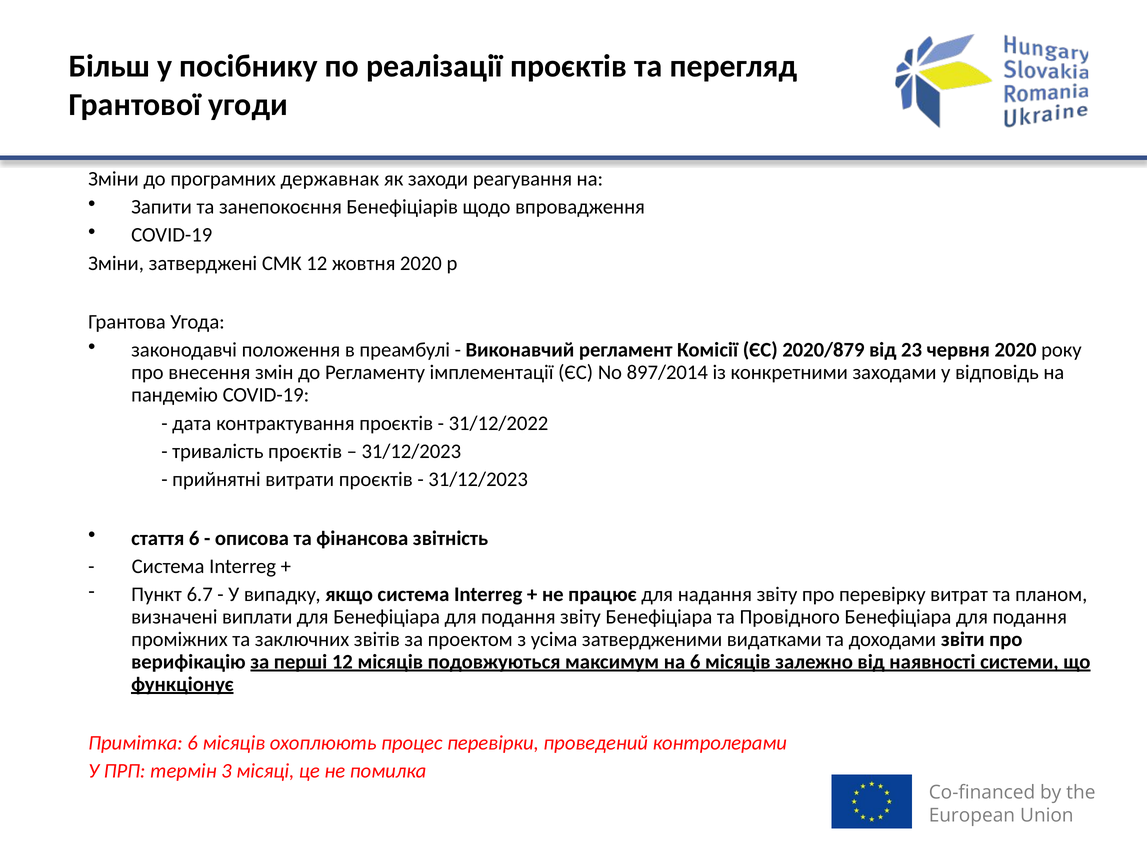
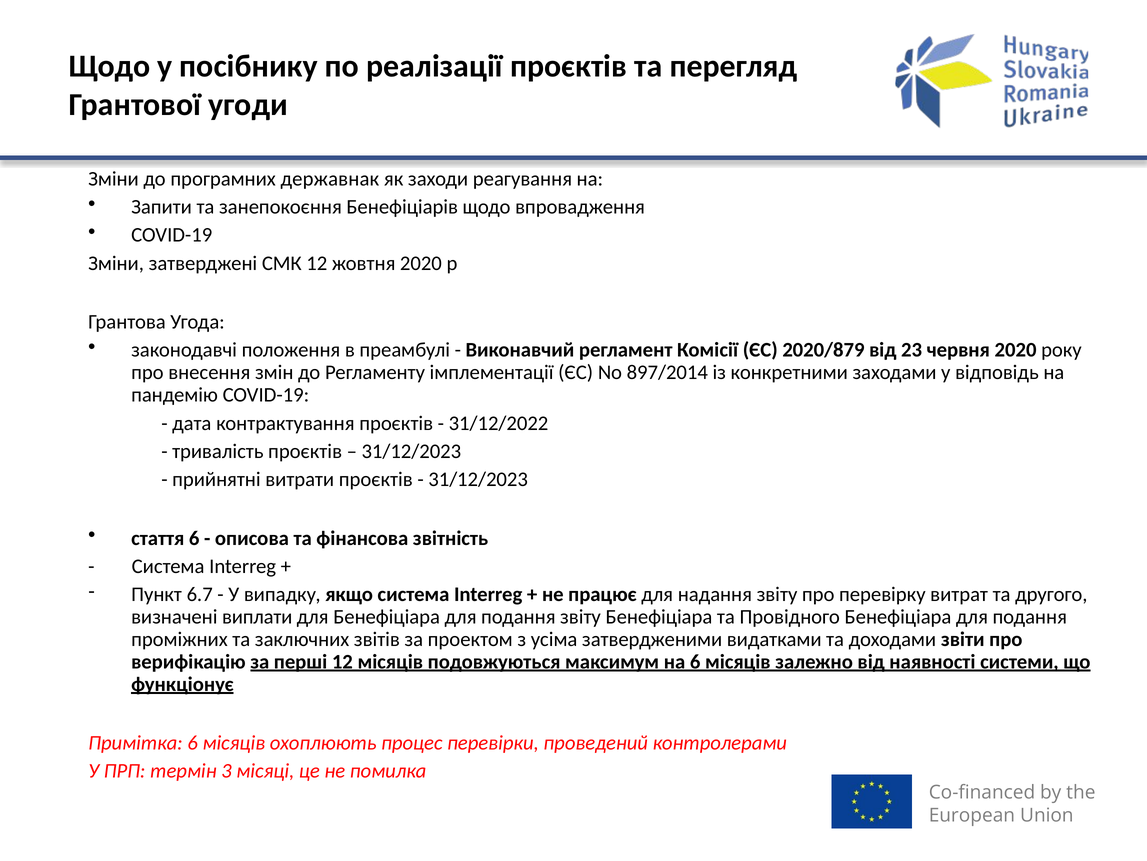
Більш: Більш -> Щодо (109, 66)
планом: планом -> другого (1051, 594)
